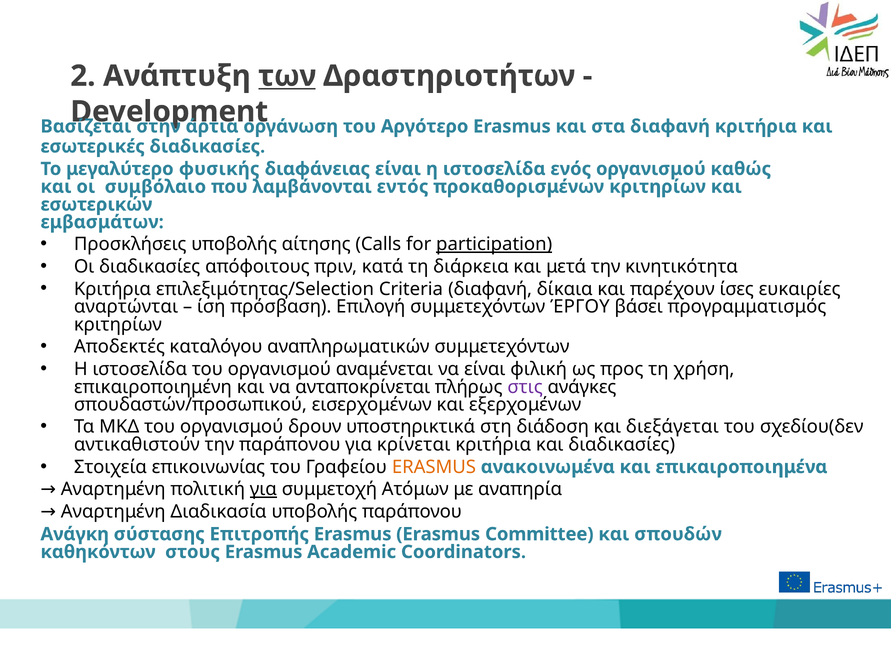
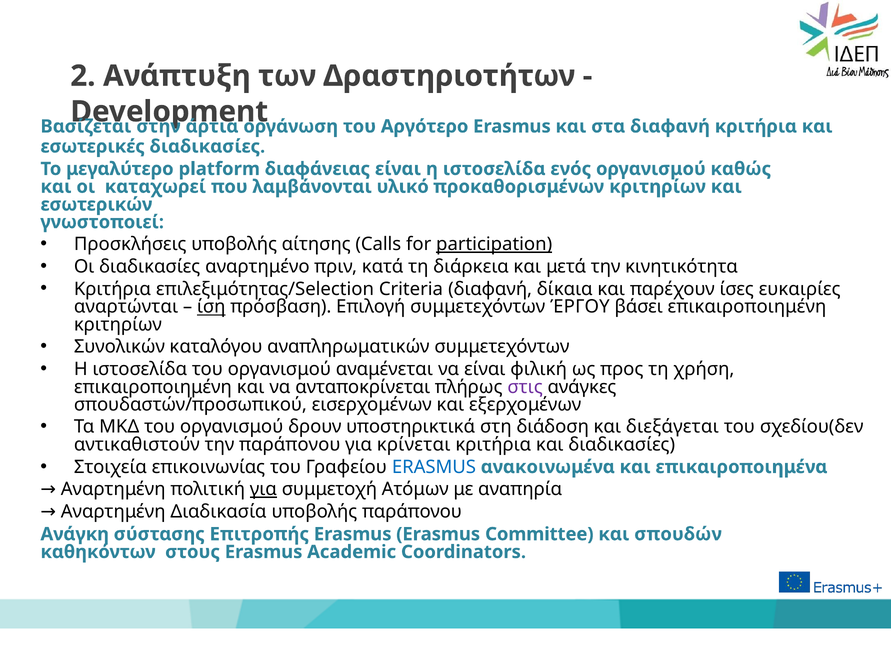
των underline: present -> none (287, 76)
φυσικής: φυσικής -> platform (219, 169)
συμβόλαιο: συμβόλαιο -> καταχωρεί (155, 187)
εντός: εντός -> υλικό (403, 187)
εμβασμάτων: εμβασμάτων -> γνωστοποιεί (102, 222)
απόφοιτους: απόφοιτους -> αναρτημένο (257, 267)
ίση underline: none -> present (211, 307)
βάσει προγραμματισμός: προγραμματισμός -> επικαιροποιημένη (747, 307)
Αποδεκτές: Αποδεκτές -> Συνολικών (119, 347)
ERASMUS colour: orange -> blue (434, 467)
